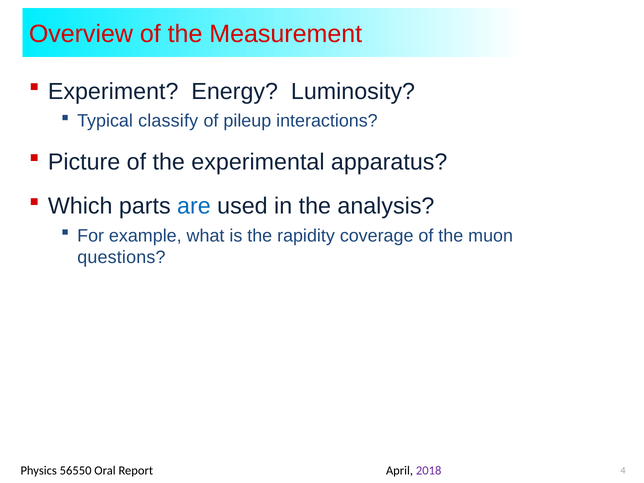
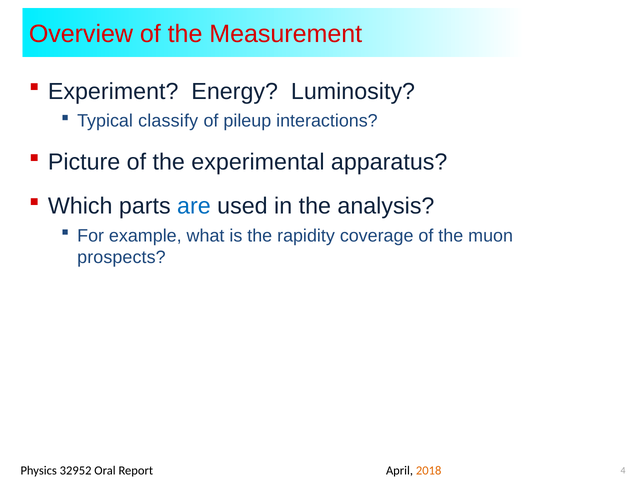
questions: questions -> prospects (121, 257)
56550: 56550 -> 32952 (76, 471)
2018 colour: purple -> orange (429, 471)
